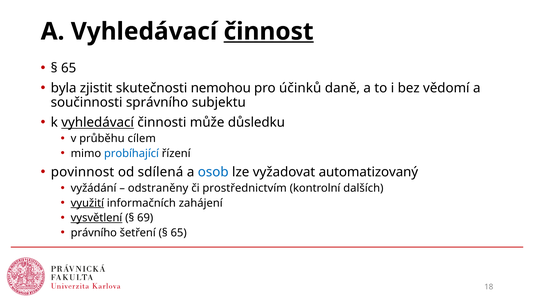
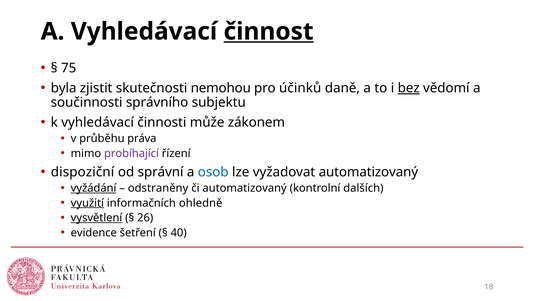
65: 65 -> 75 (69, 68)
bez underline: none -> present (409, 88)
vyhledávací underline: present -> none (98, 122)
důsledku: důsledku -> zákonem (256, 122)
cílem: cílem -> práva (142, 138)
probíhající colour: blue -> purple (131, 153)
povinnost: povinnost -> dispoziční (83, 172)
sdílená: sdílená -> správní (161, 172)
vyžádání underline: none -> present (94, 188)
či prostřednictvím: prostřednictvím -> automatizovaný (245, 188)
zahájení: zahájení -> ohledně (201, 203)
69: 69 -> 26 (145, 217)
právního: právního -> evidence (94, 232)
65: 65 -> 40 (179, 232)
